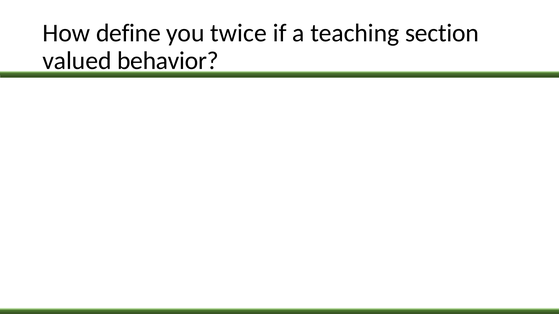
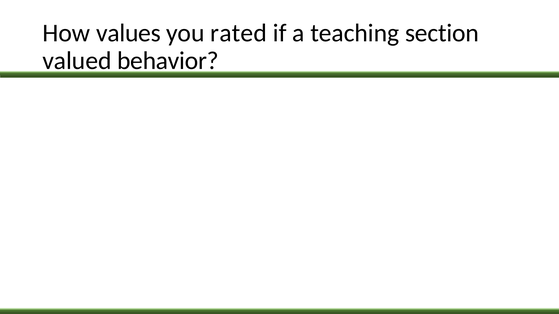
define: define -> values (128, 33)
twice: twice -> rated (239, 33)
